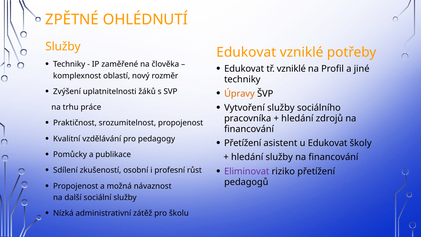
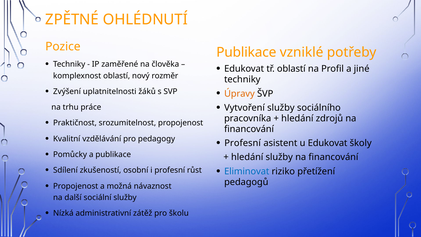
Služby: Služby -> Pozice (63, 46)
Edukovat: Edukovat -> Publikace (246, 52)
tř vzniklé: vzniklé -> oblastí (291, 69)
Přetížení: Přetížení -> Profesní (243, 143)
Eliminovat colour: purple -> blue (247, 171)
